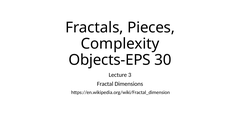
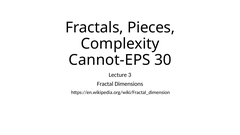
Objects-EPS: Objects-EPS -> Cannot-EPS (109, 60)
